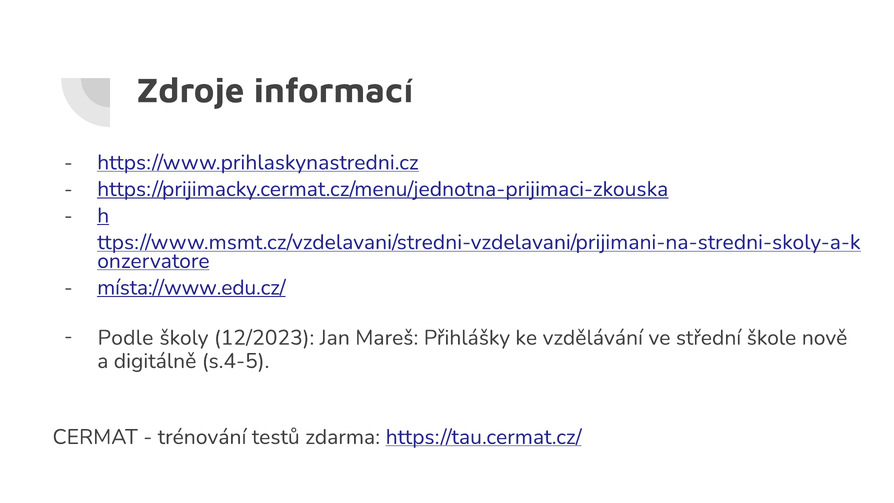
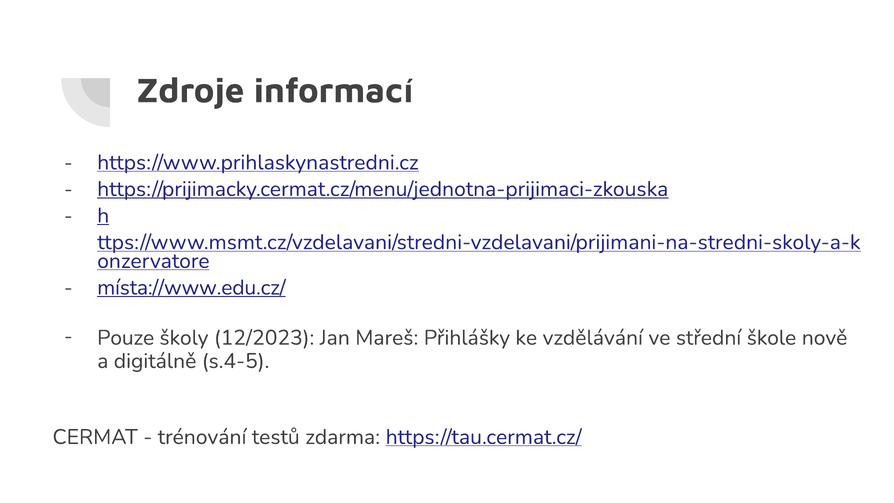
Podle: Podle -> Pouze (126, 338)
